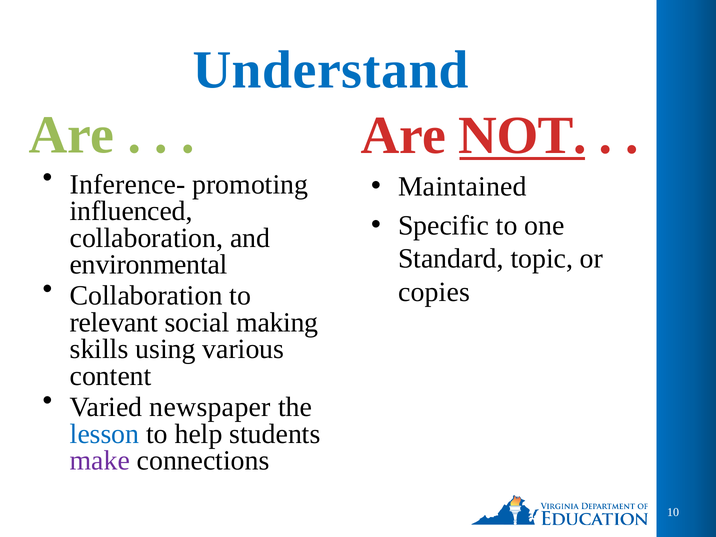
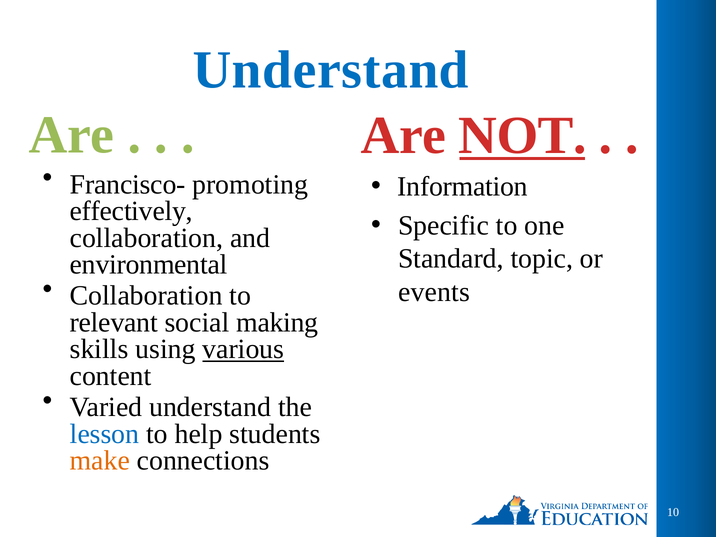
Inference-: Inference- -> Francisco- (128, 184)
Maintained: Maintained -> Information (463, 186)
influenced: influenced -> effectively (131, 211)
copies: copies -> events (434, 292)
various underline: none -> present (243, 349)
Varied newspaper: newspaper -> understand (210, 407)
make colour: purple -> orange (100, 461)
